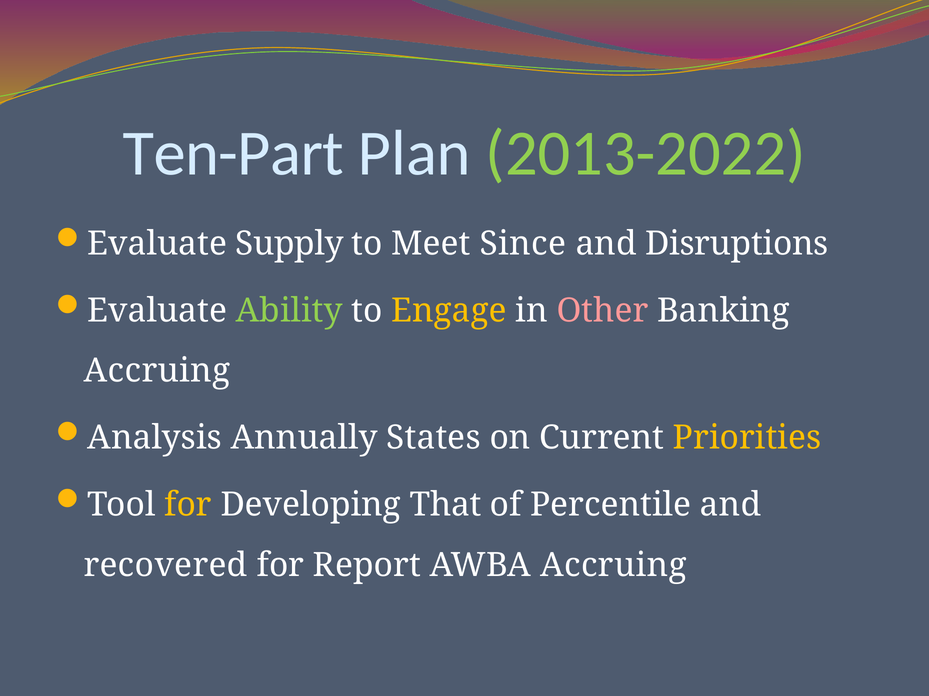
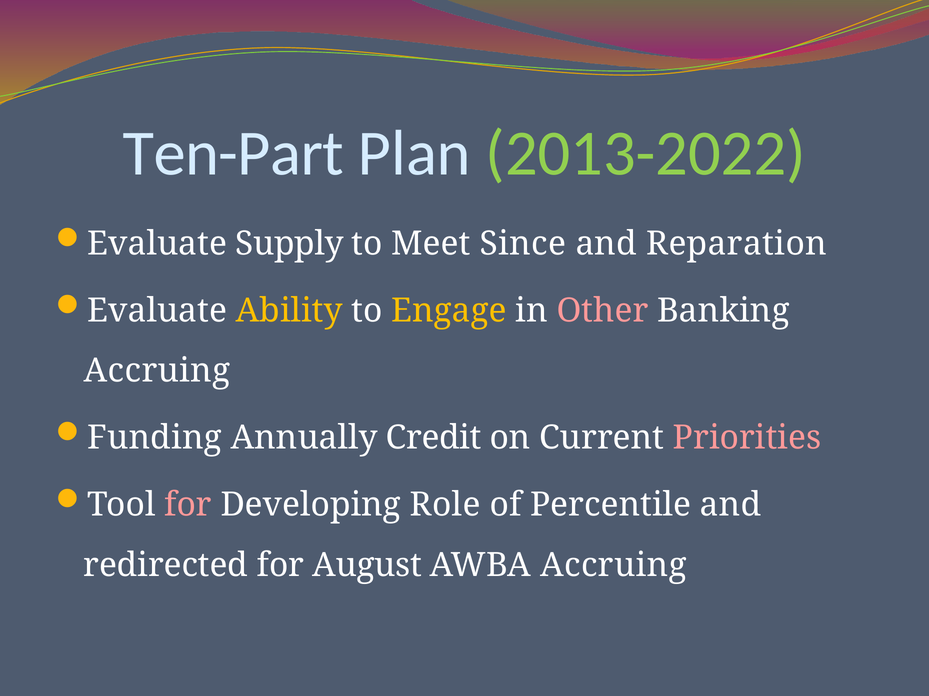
Disruptions: Disruptions -> Reparation (737, 244)
Ability colour: light green -> yellow (289, 311)
Analysis: Analysis -> Funding (155, 438)
States: States -> Credit (434, 438)
Priorities colour: yellow -> pink (747, 438)
for colour: yellow -> pink (188, 505)
That: That -> Role (445, 505)
recovered: recovered -> redirected (166, 566)
Report: Report -> August (367, 566)
